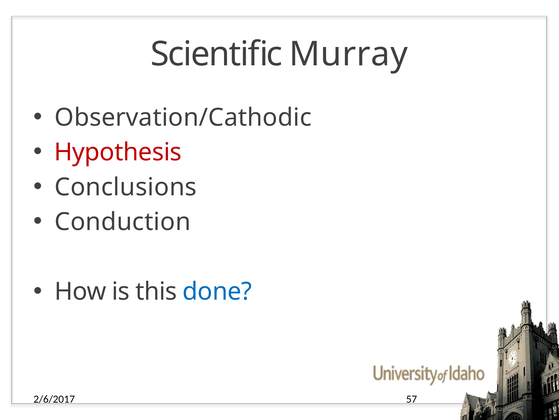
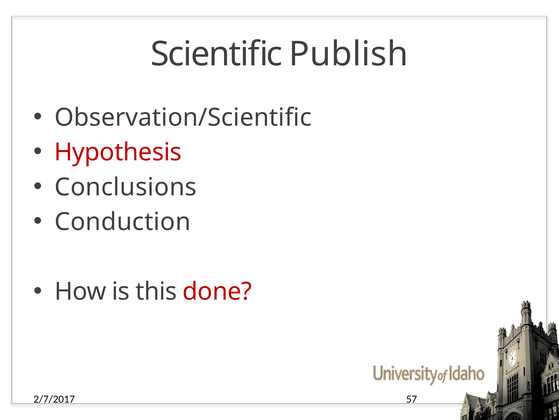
Murray: Murray -> Publish (349, 54)
Observation/Cathodic: Observation/Cathodic -> Observation/Scientific (183, 117)
done colour: blue -> red (217, 291)
2/6/2017: 2/6/2017 -> 2/7/2017 (54, 399)
